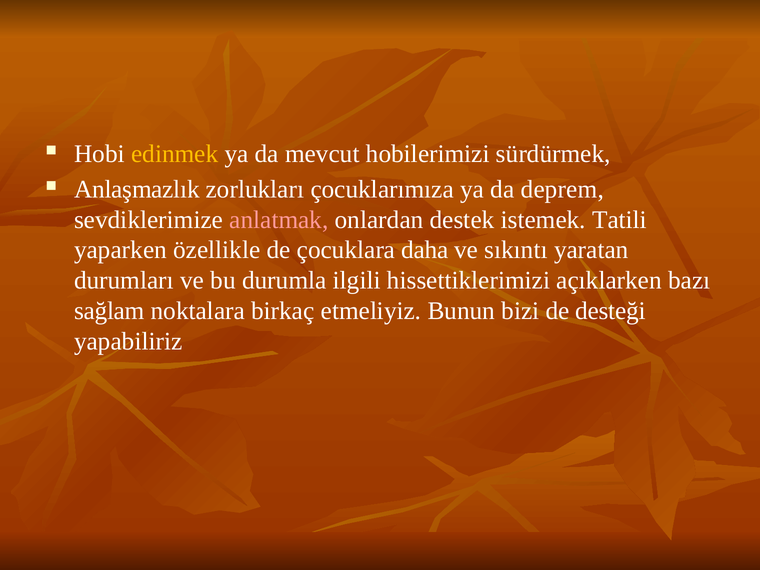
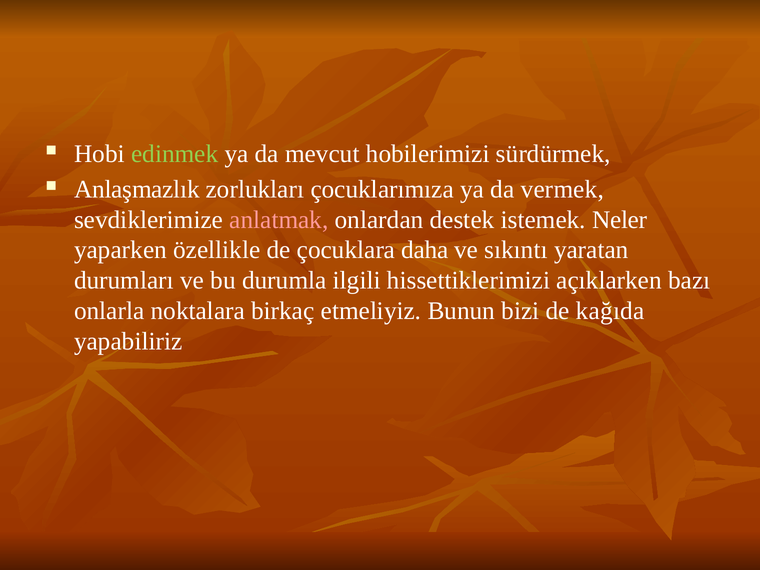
edinmek colour: yellow -> light green (175, 154)
deprem: deprem -> vermek (562, 189)
Tatili: Tatili -> Neler (620, 220)
sağlam: sağlam -> onlarla (109, 311)
desteği: desteği -> kağıda (610, 311)
